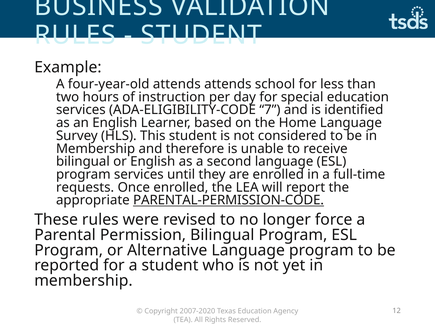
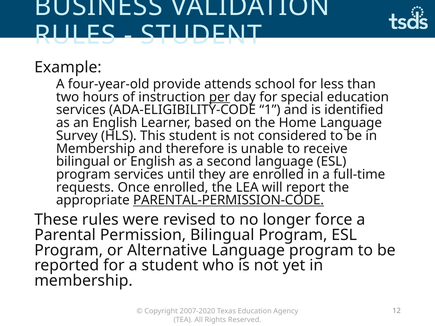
four-year-old attends: attends -> provide (177, 84)
per underline: none -> present (220, 97)
7: 7 -> 1 (270, 110)
